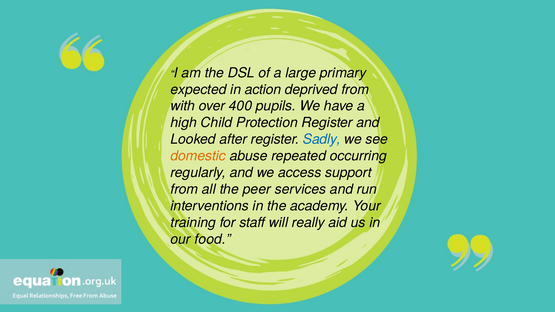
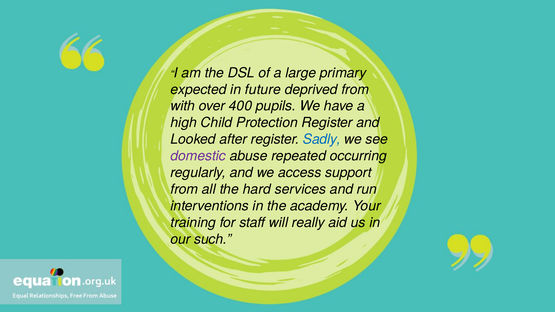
action: action -> future (263, 90)
domestic colour: orange -> purple (198, 156)
peer: peer -> hard (257, 189)
food: food -> such (213, 239)
